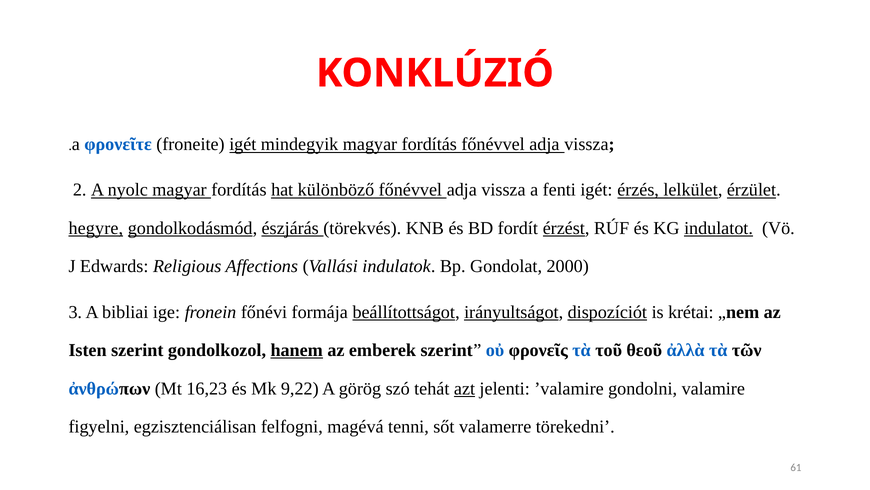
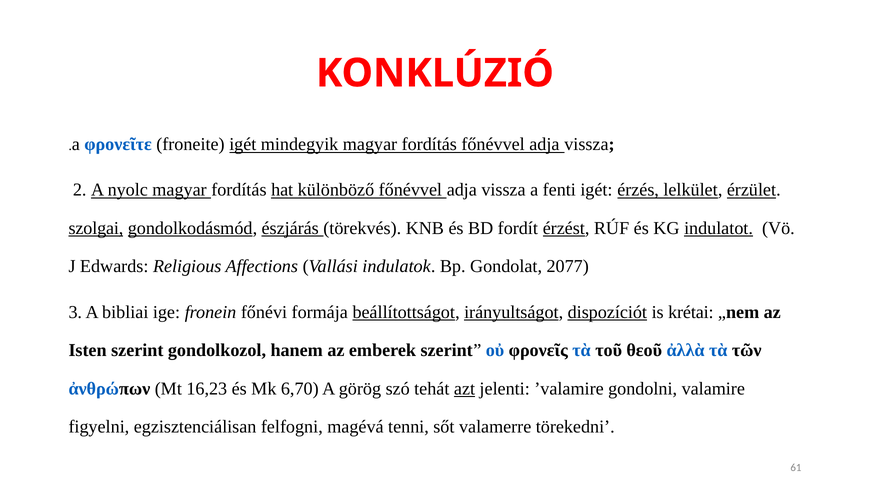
hegyre: hegyre -> szolgai (96, 228)
2000: 2000 -> 2077 (568, 266)
hanem underline: present -> none (297, 350)
9,22: 9,22 -> 6,70 (300, 388)
